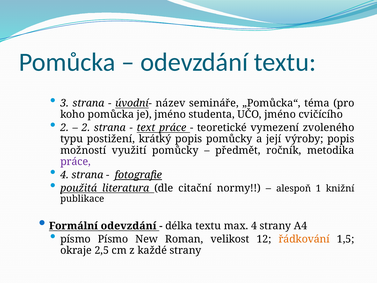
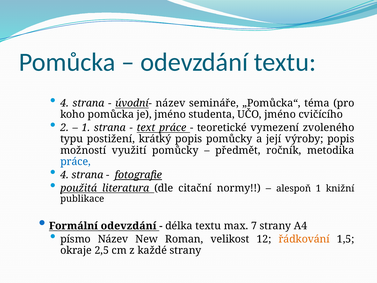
3: 3 -> 4 (64, 103)
2: 2 -> 1 (86, 128)
práce colour: purple -> blue (75, 162)
max 4: 4 -> 7 (254, 226)
písmo Písmo: Písmo -> Název (113, 239)
